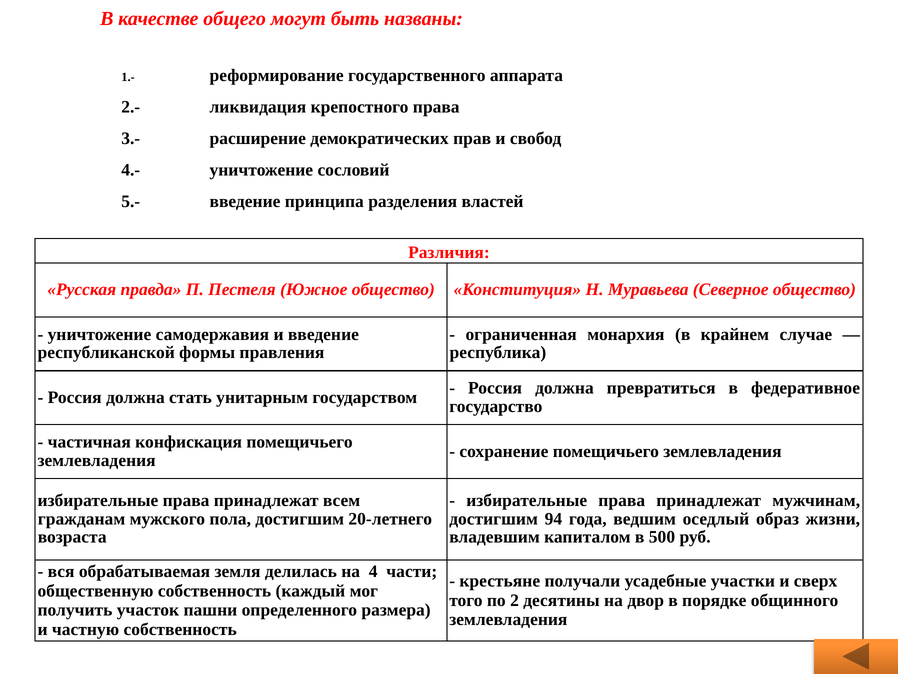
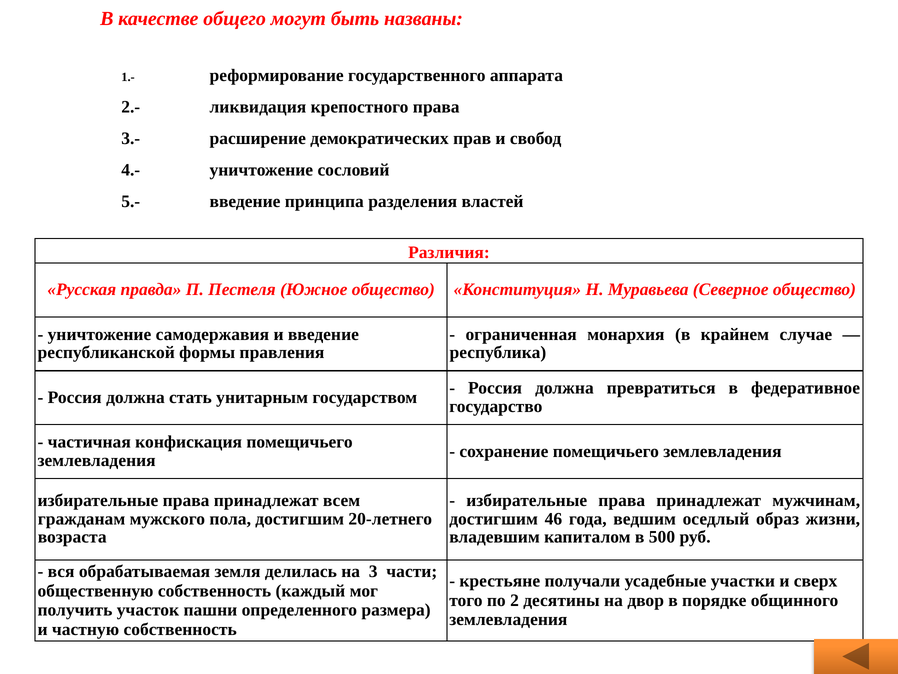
94: 94 -> 46 (553, 518)
4: 4 -> 3 (373, 571)
